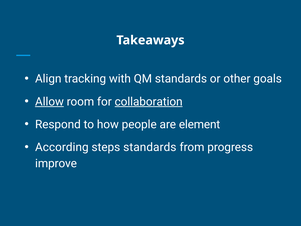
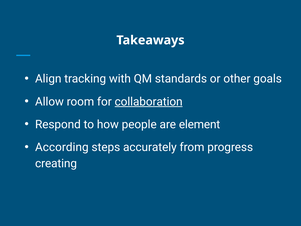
Allow underline: present -> none (49, 102)
steps standards: standards -> accurately (150, 147)
improve: improve -> creating (56, 163)
